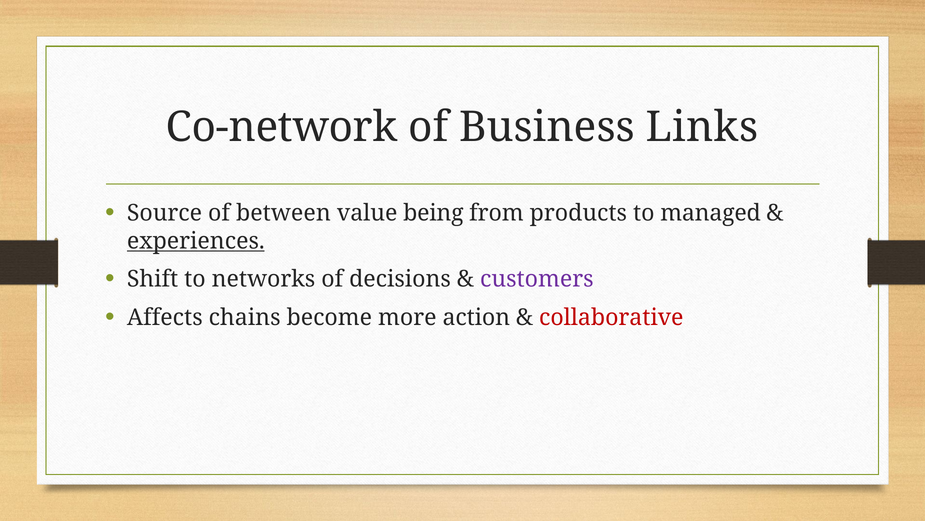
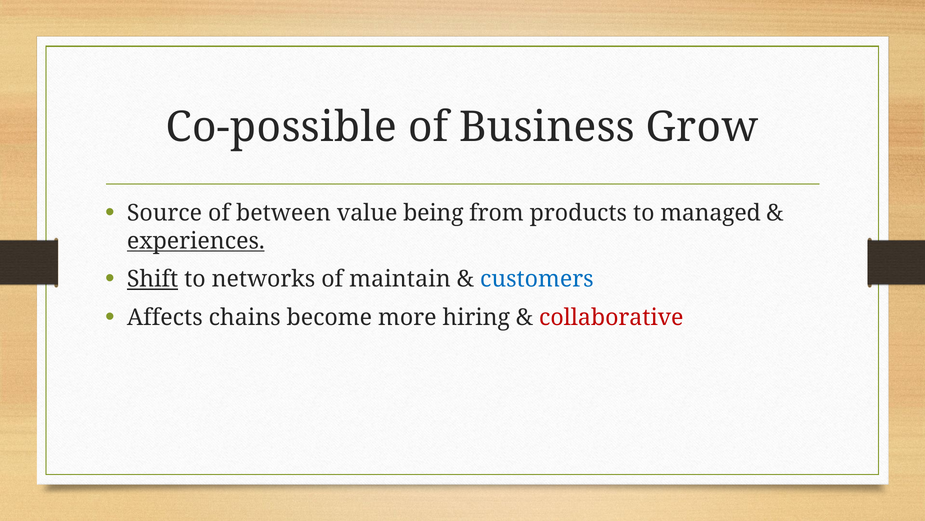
Co-network: Co-network -> Co-possible (281, 127)
Links: Links -> Grow (702, 127)
Shift underline: none -> present (153, 279)
decisions: decisions -> maintain (400, 279)
customers colour: purple -> blue (537, 279)
action: action -> hiring (476, 317)
